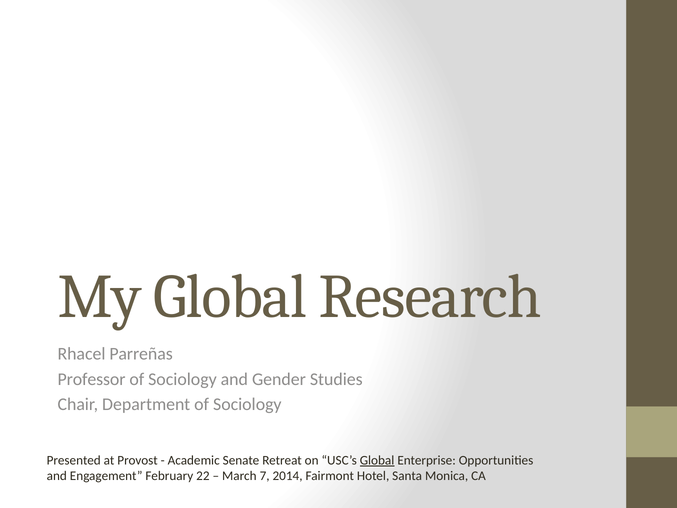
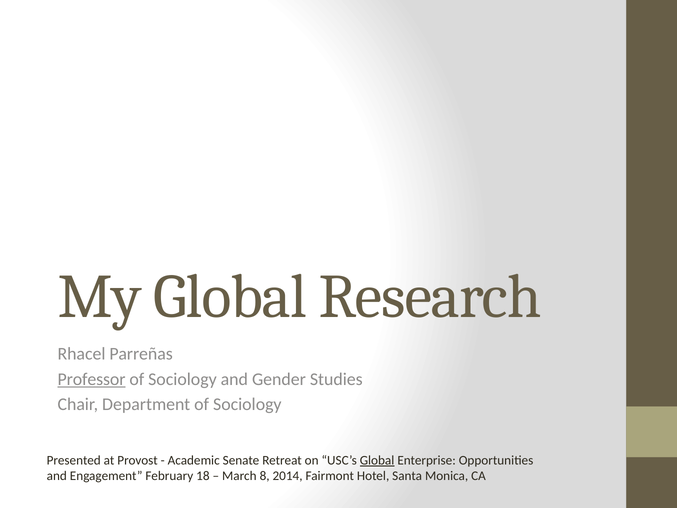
Professor underline: none -> present (92, 379)
22: 22 -> 18 (203, 476)
7: 7 -> 8 (265, 476)
